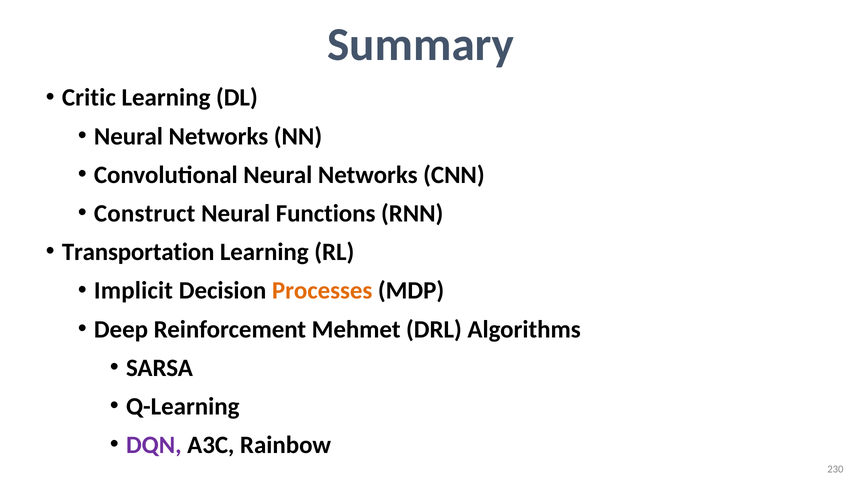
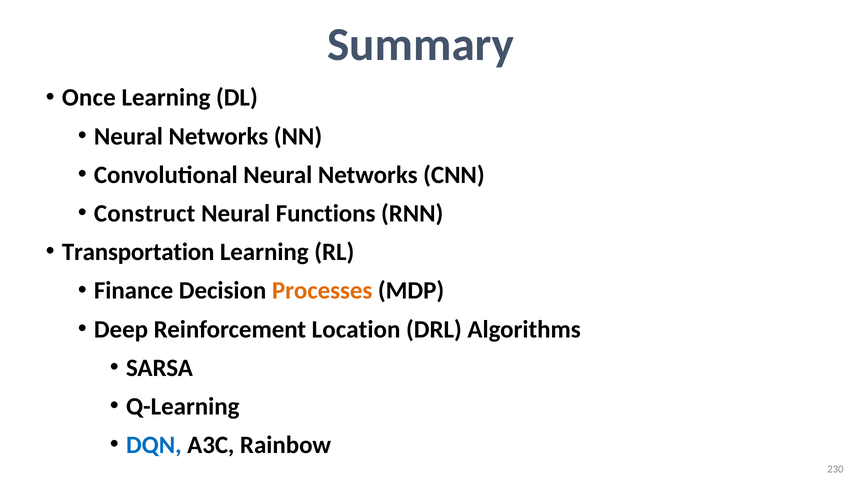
Critic: Critic -> Once (89, 98)
Implicit: Implicit -> Finance (134, 291)
Mehmet: Mehmet -> Location (356, 329)
DQN colour: purple -> blue (154, 445)
